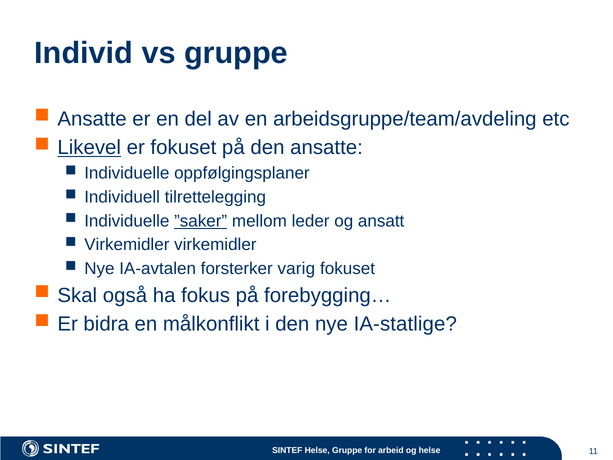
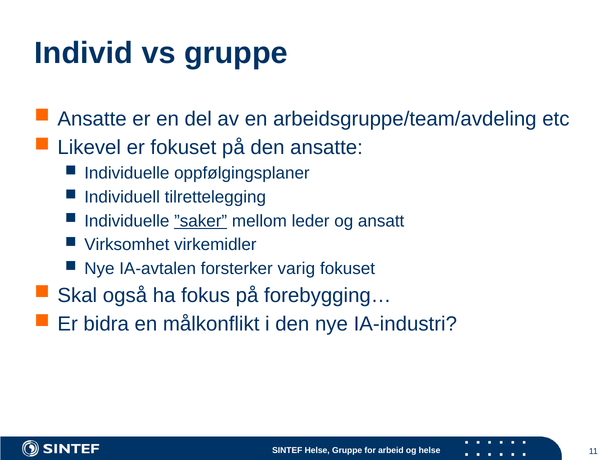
Likevel underline: present -> none (89, 148)
Virkemidler: Virkemidler -> Virksomhet (127, 245)
IA-statlige: IA-statlige -> IA-industri (405, 324)
